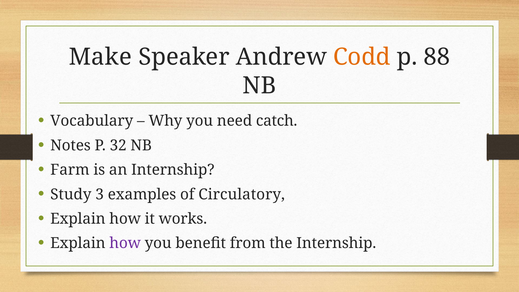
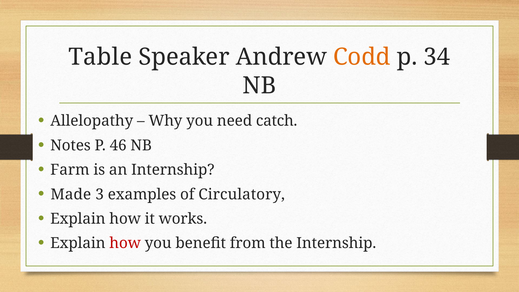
Make: Make -> Table (100, 57)
88: 88 -> 34 (437, 57)
Vocabulary: Vocabulary -> Allelopathy (92, 121)
32: 32 -> 46 (118, 145)
Study: Study -> Made (71, 194)
how colour: purple -> red (125, 243)
